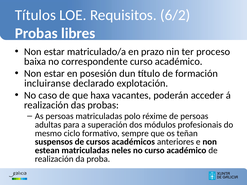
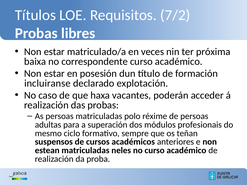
6/2: 6/2 -> 7/2 (175, 15)
prazo: prazo -> veces (153, 52)
proceso: proceso -> próxima (213, 52)
